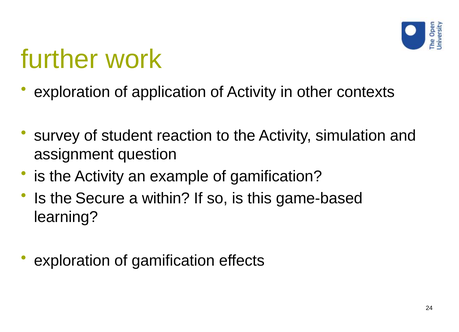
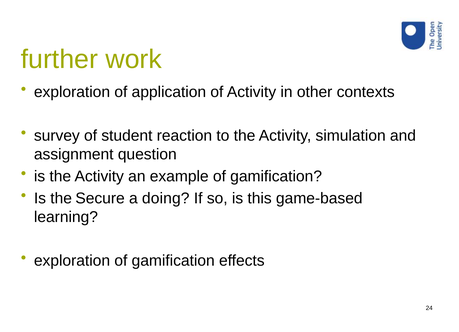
within: within -> doing (166, 198)
